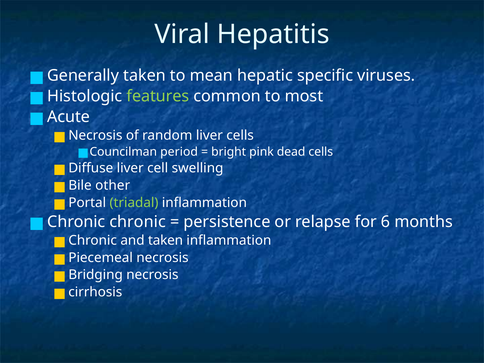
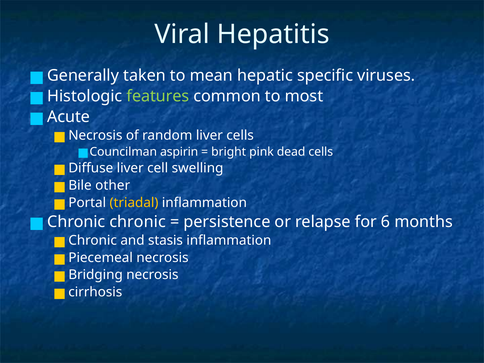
period: period -> aspirin (179, 152)
triadal colour: light green -> yellow (134, 203)
and taken: taken -> stasis (165, 240)
